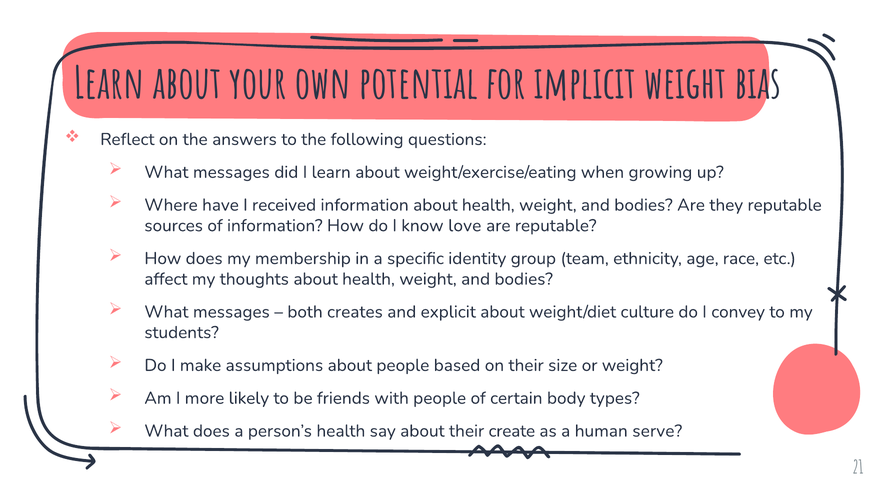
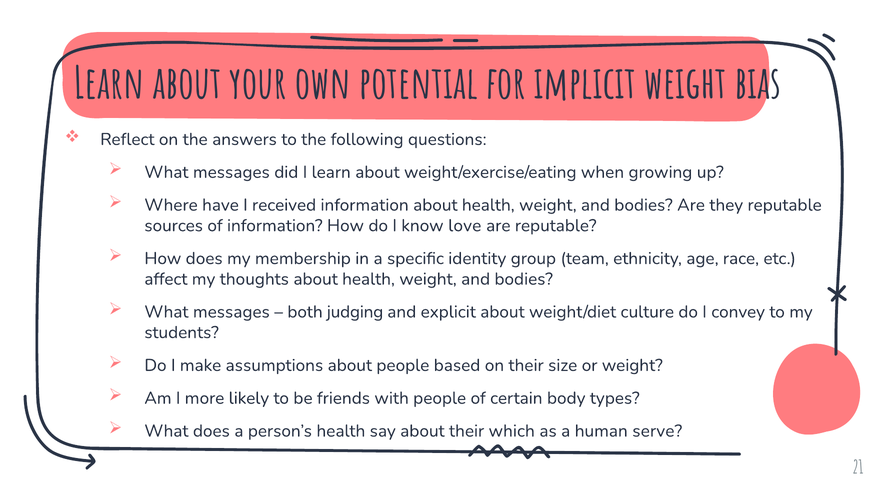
creates: creates -> judging (355, 312)
create: create -> which (512, 431)
